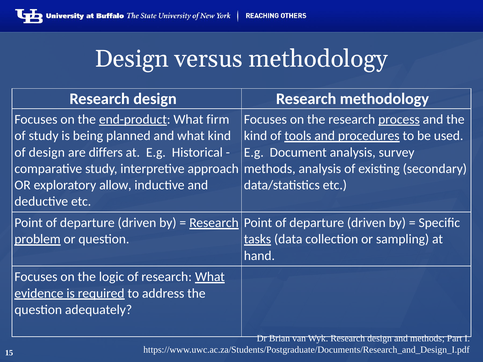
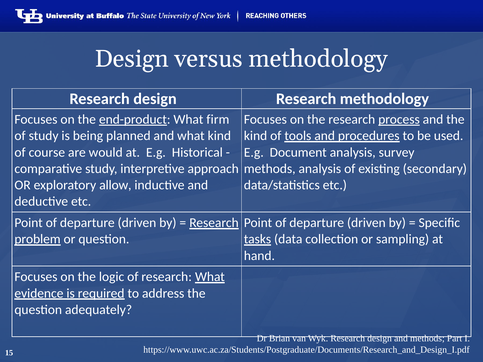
of design: design -> course (47, 152)
differs: differs -> would (106, 152)
